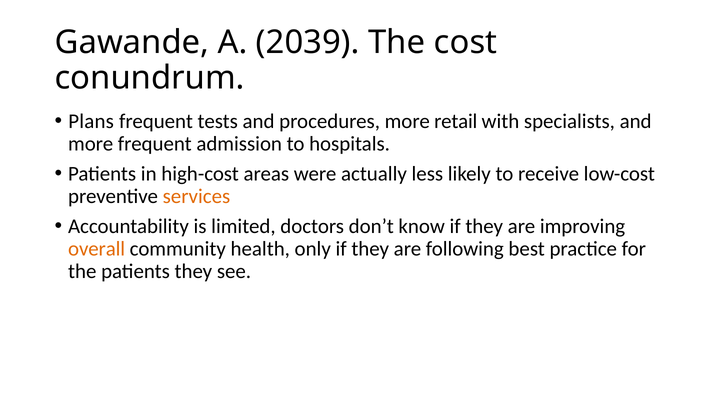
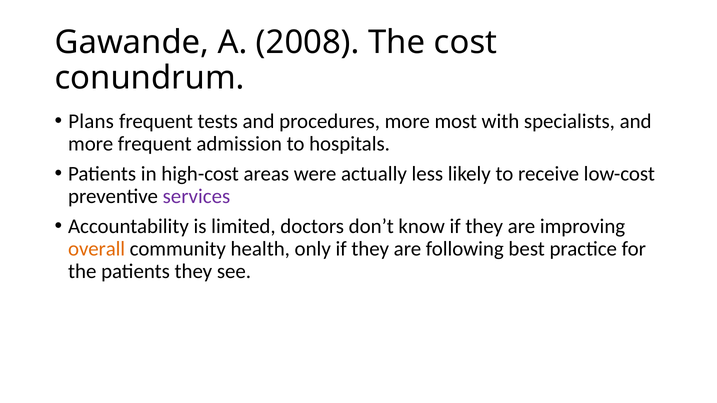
2039: 2039 -> 2008 (308, 42)
retail: retail -> most (456, 121)
services colour: orange -> purple (196, 196)
